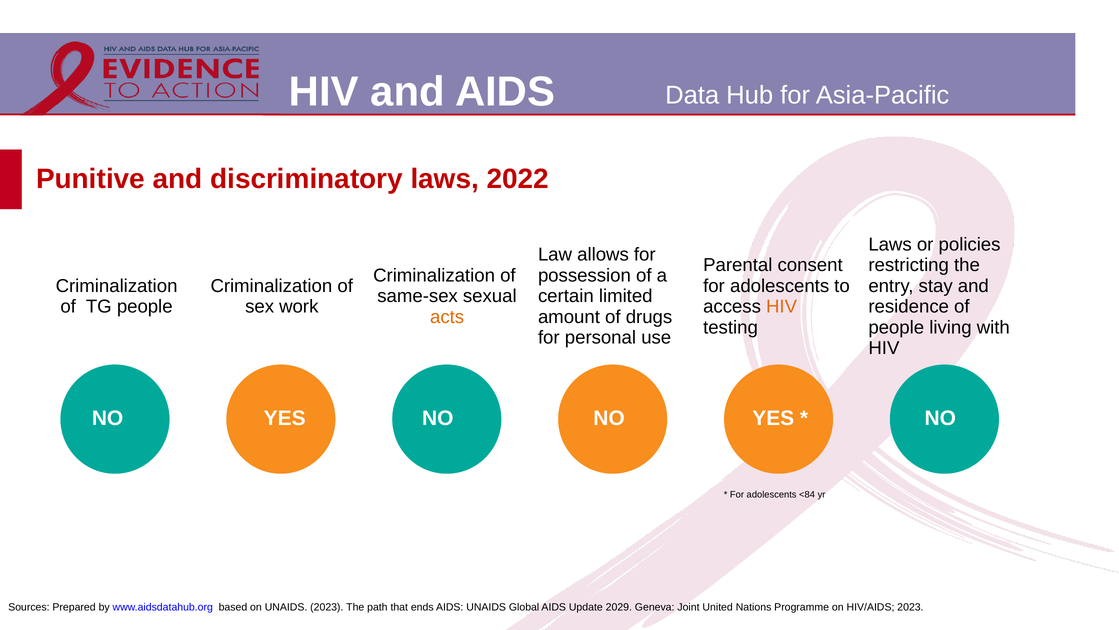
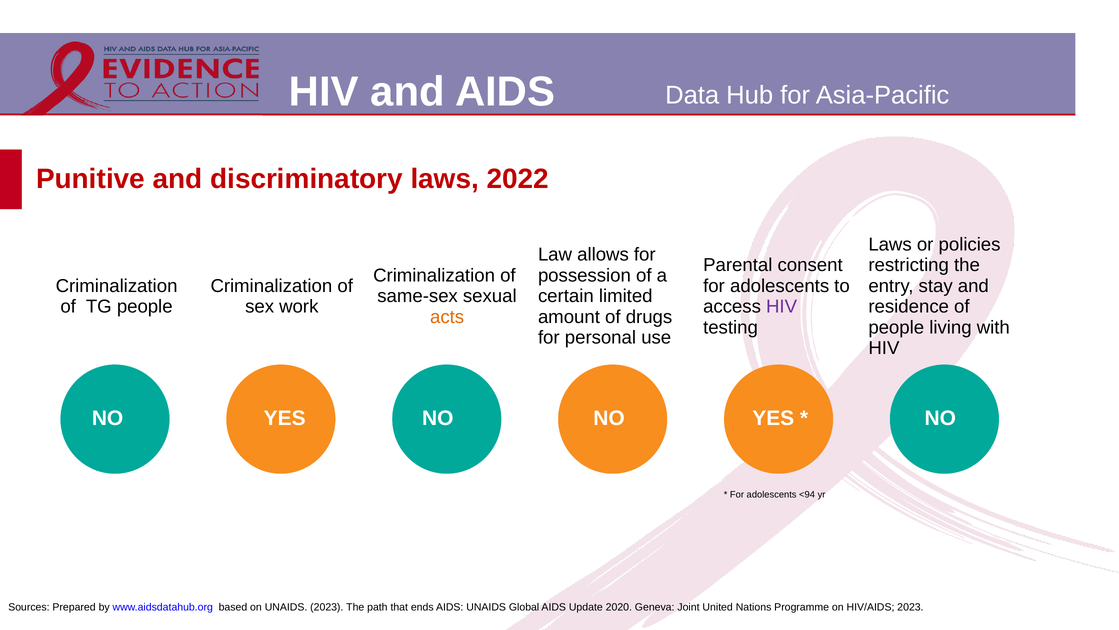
HIV colour: orange -> purple (782, 306)
<84: <84 -> <94 (807, 494)
2029: 2029 -> 2020 (619, 607)
